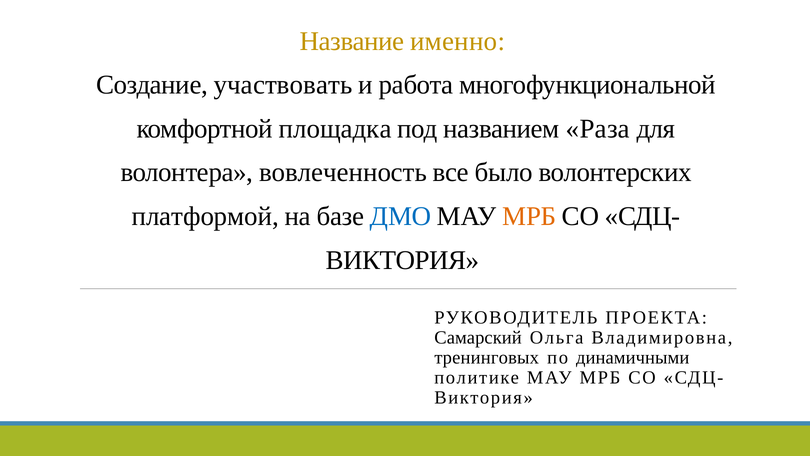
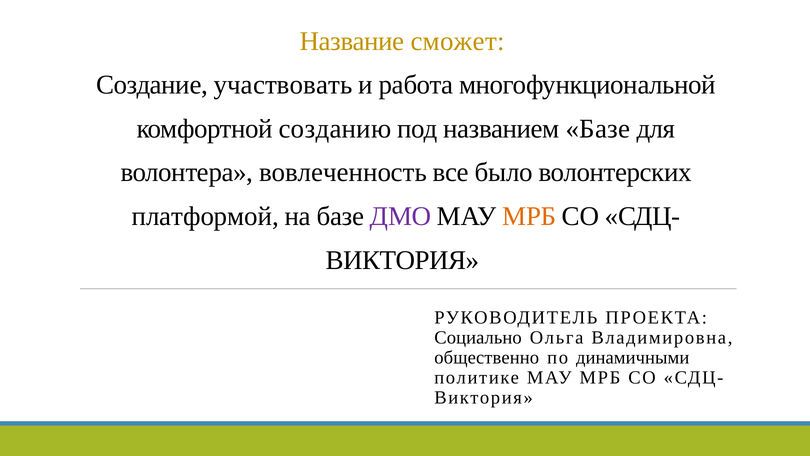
именно: именно -> сможет (458, 41)
площадка: площадка -> созданию (335, 129)
названием Раза: Раза -> Базе (598, 129)
ДМО colour: blue -> purple (401, 216)
Самарский: Самарский -> Социально (478, 337)
тренинговых: тренинговых -> общественно (487, 357)
